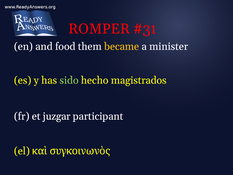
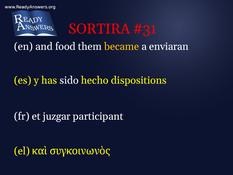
ROMPER: ROMPER -> SORTIRA (99, 29)
minister: minister -> enviaran (169, 46)
sido colour: light green -> white (69, 80)
magistrados: magistrados -> dispositions (139, 80)
